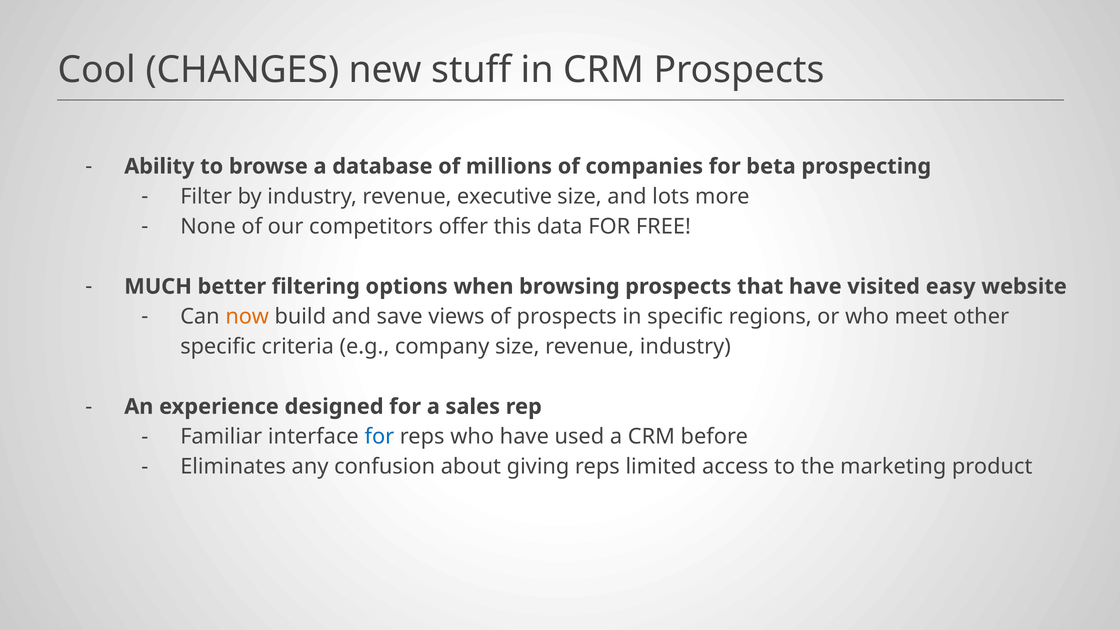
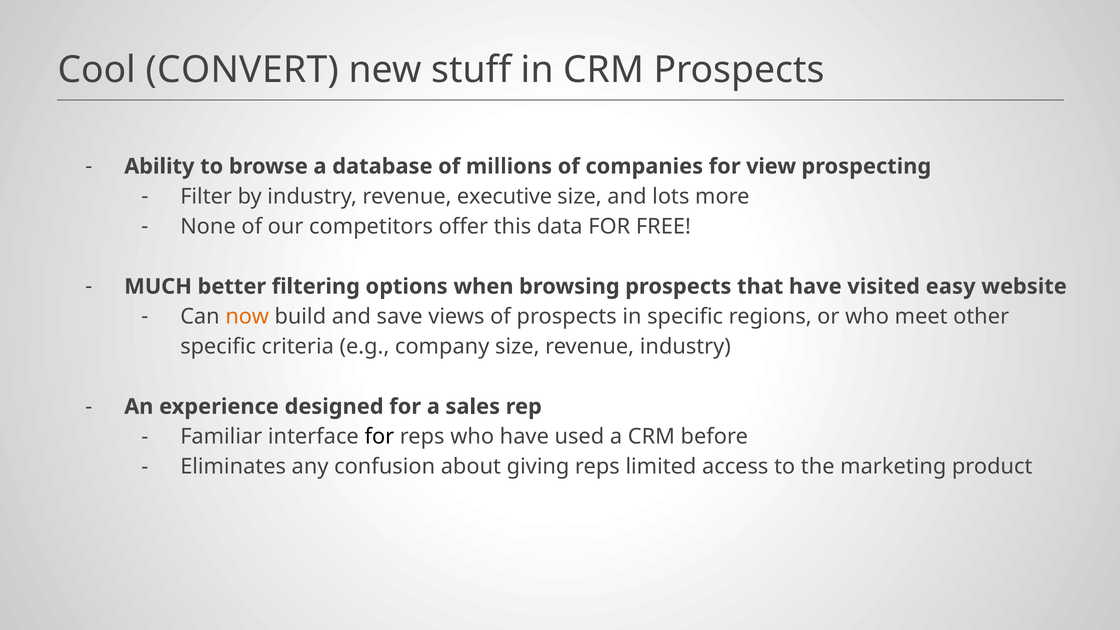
CHANGES: CHANGES -> CONVERT (242, 70)
beta: beta -> view (771, 166)
for colour: blue -> black (379, 437)
